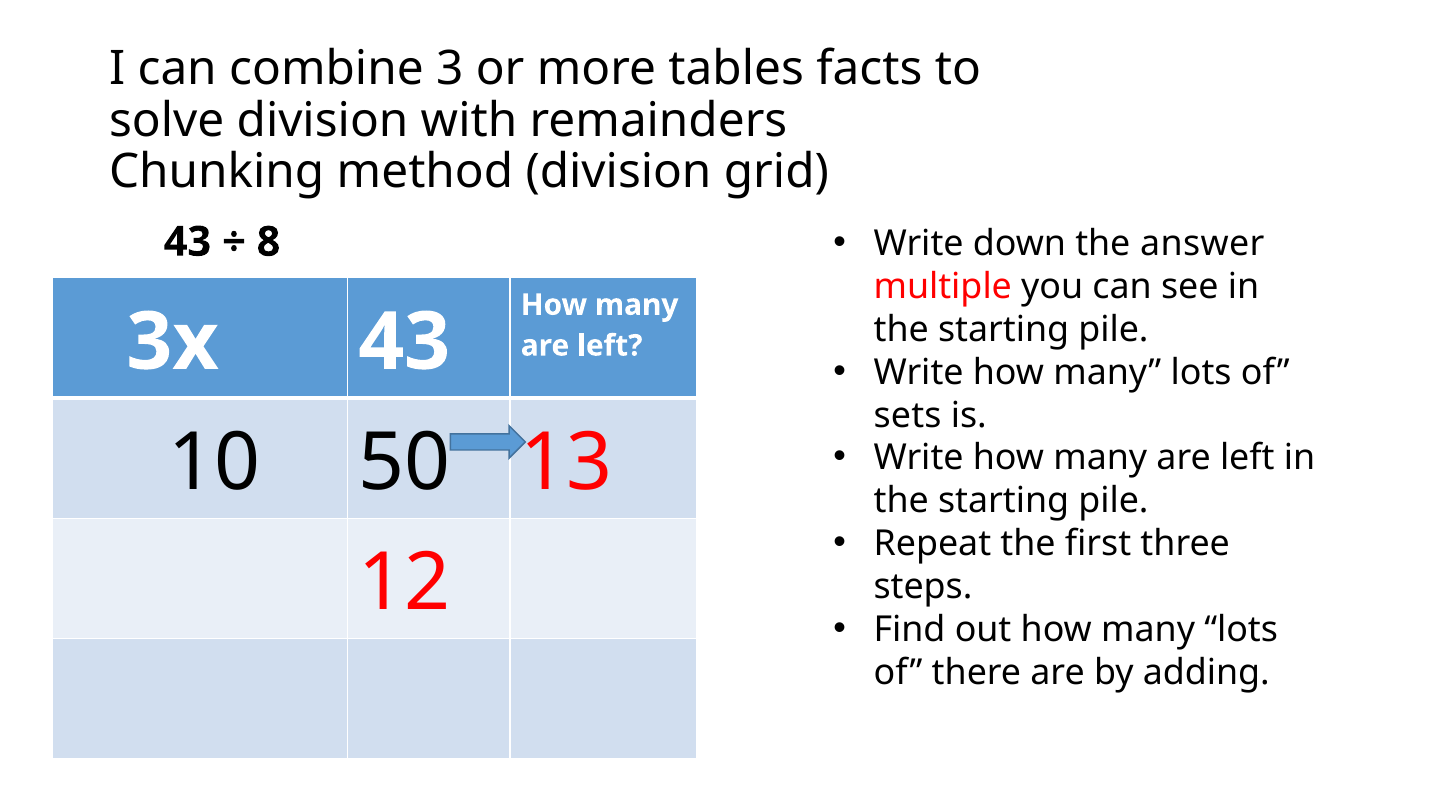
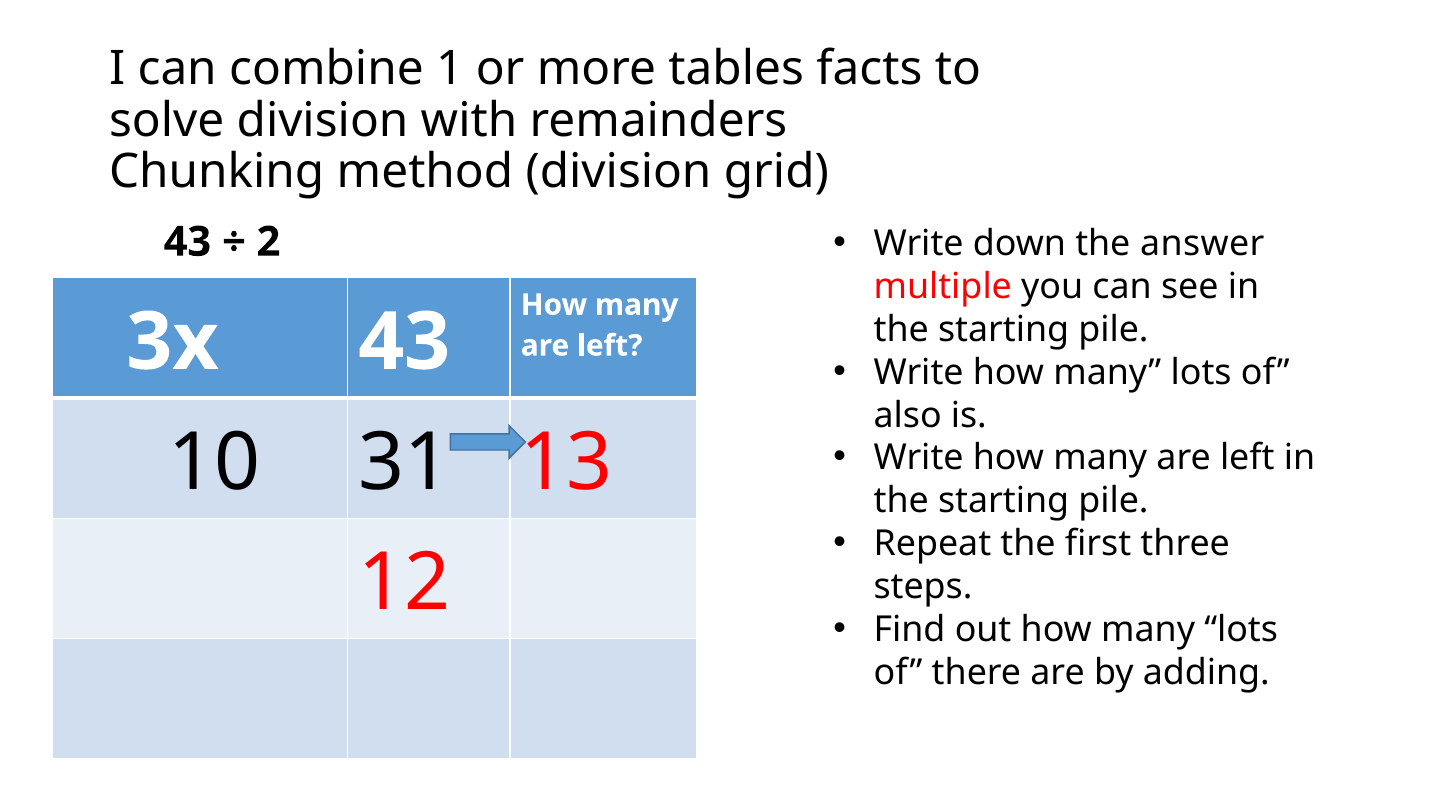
3: 3 -> 1 (450, 69)
8: 8 -> 2 (269, 242)
sets: sets -> also (908, 415)
50: 50 -> 31 (404, 463)
